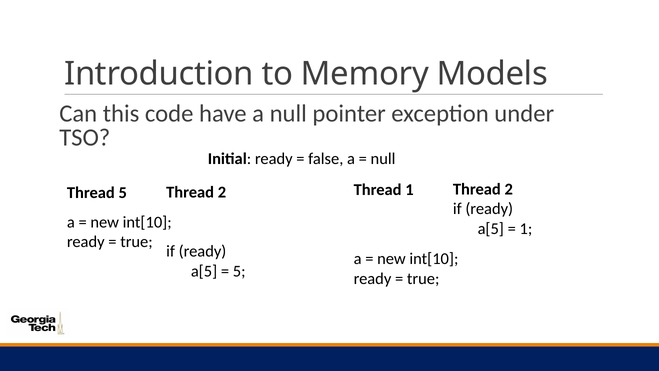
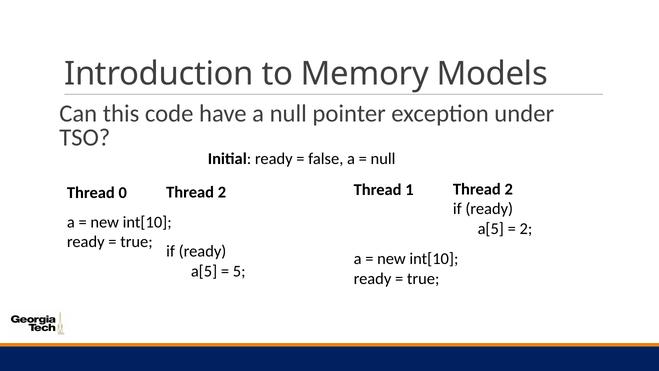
Thread 5: 5 -> 0 (123, 192)
1: 1 -> 2 (526, 229)
